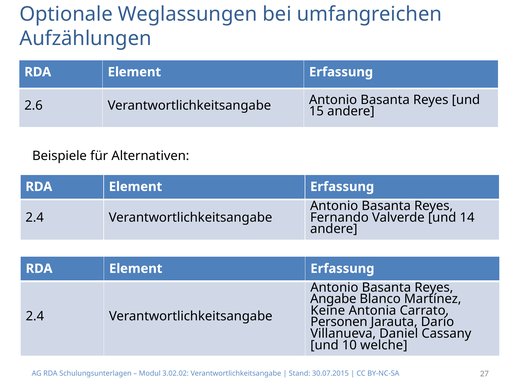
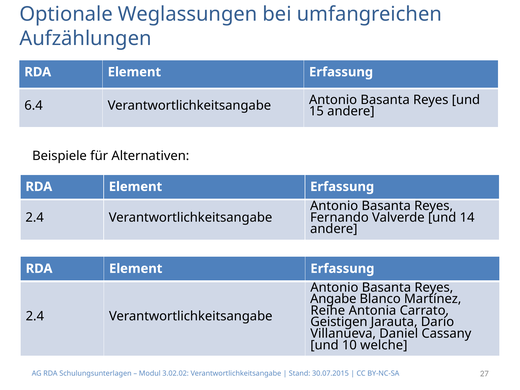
2.6: 2.6 -> 6.4 (34, 106)
Keine: Keine -> Reihe (328, 310)
Personen: Personen -> Geistigen (339, 322)
